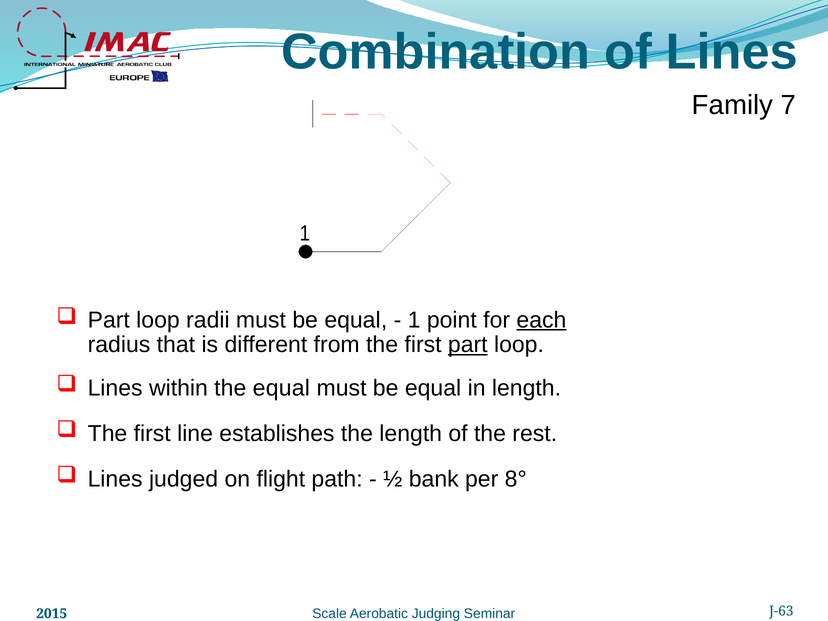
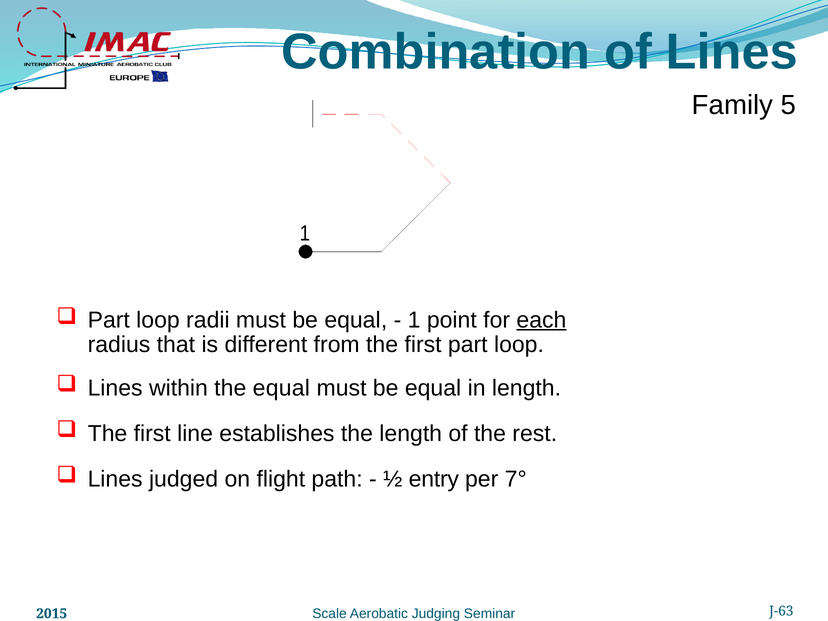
7: 7 -> 5 (788, 105)
part underline: present -> none (468, 345)
bank: bank -> entry (434, 479)
8°: 8° -> 7° (516, 479)
